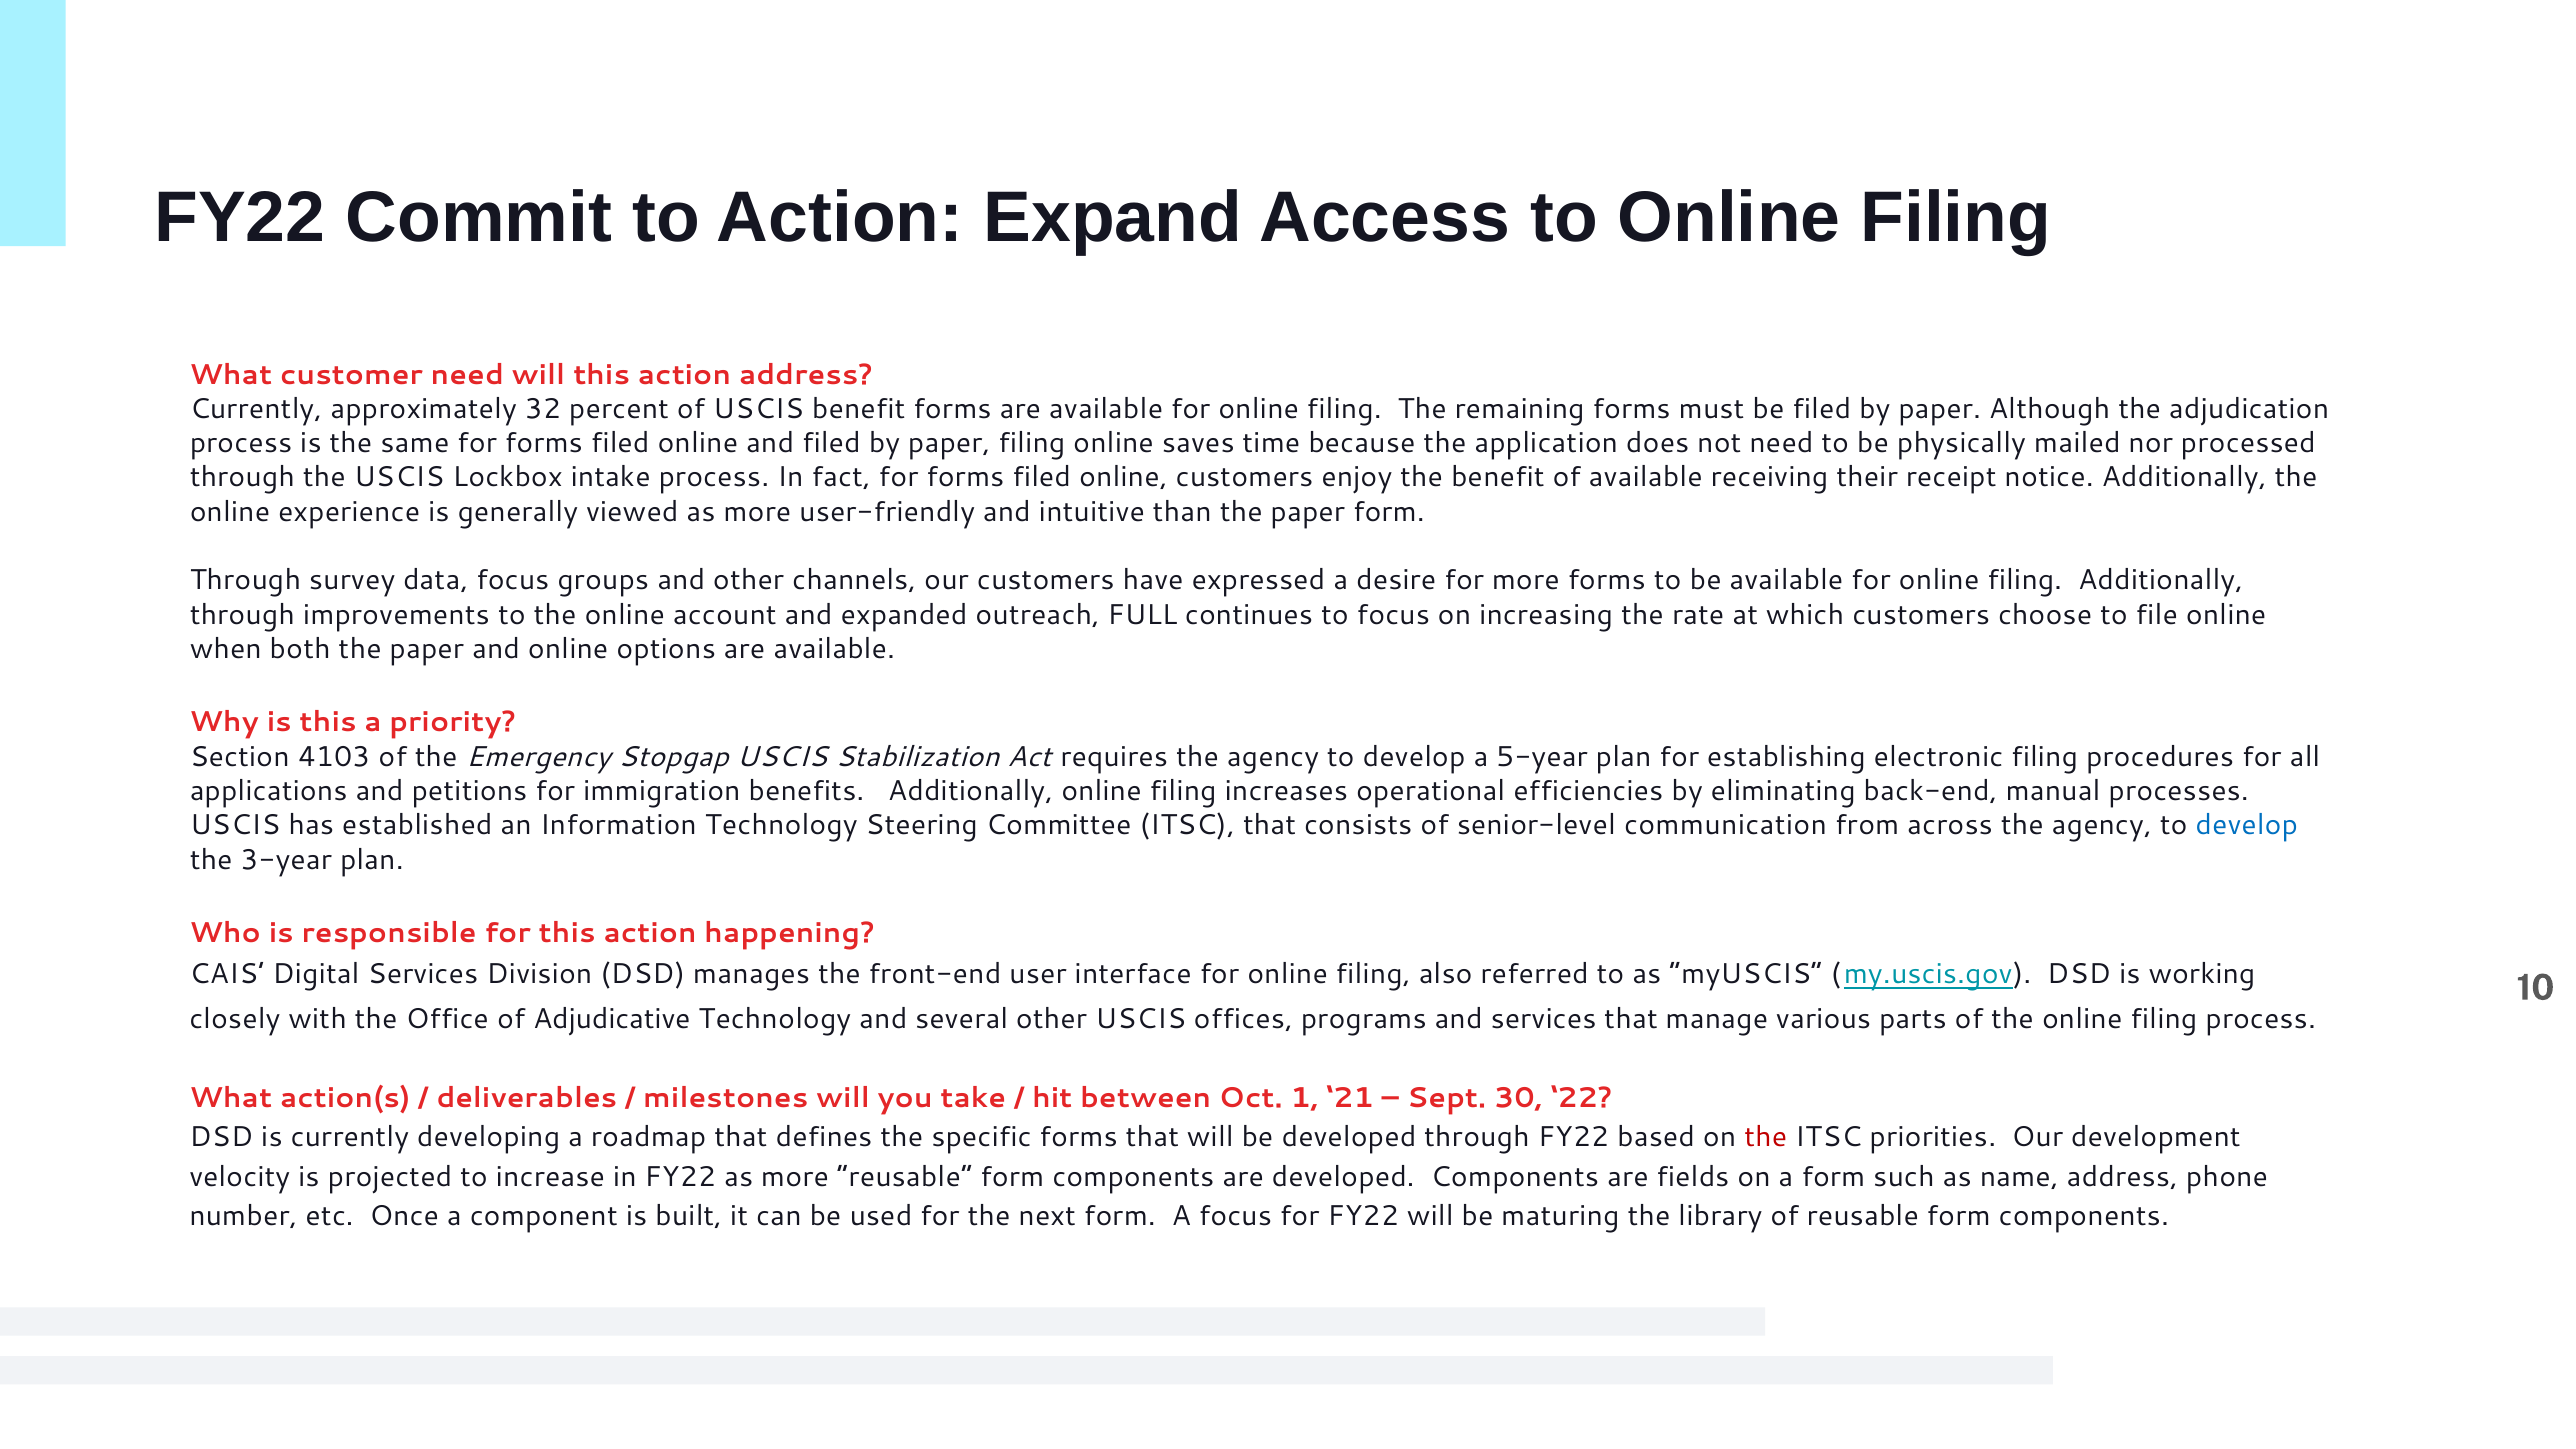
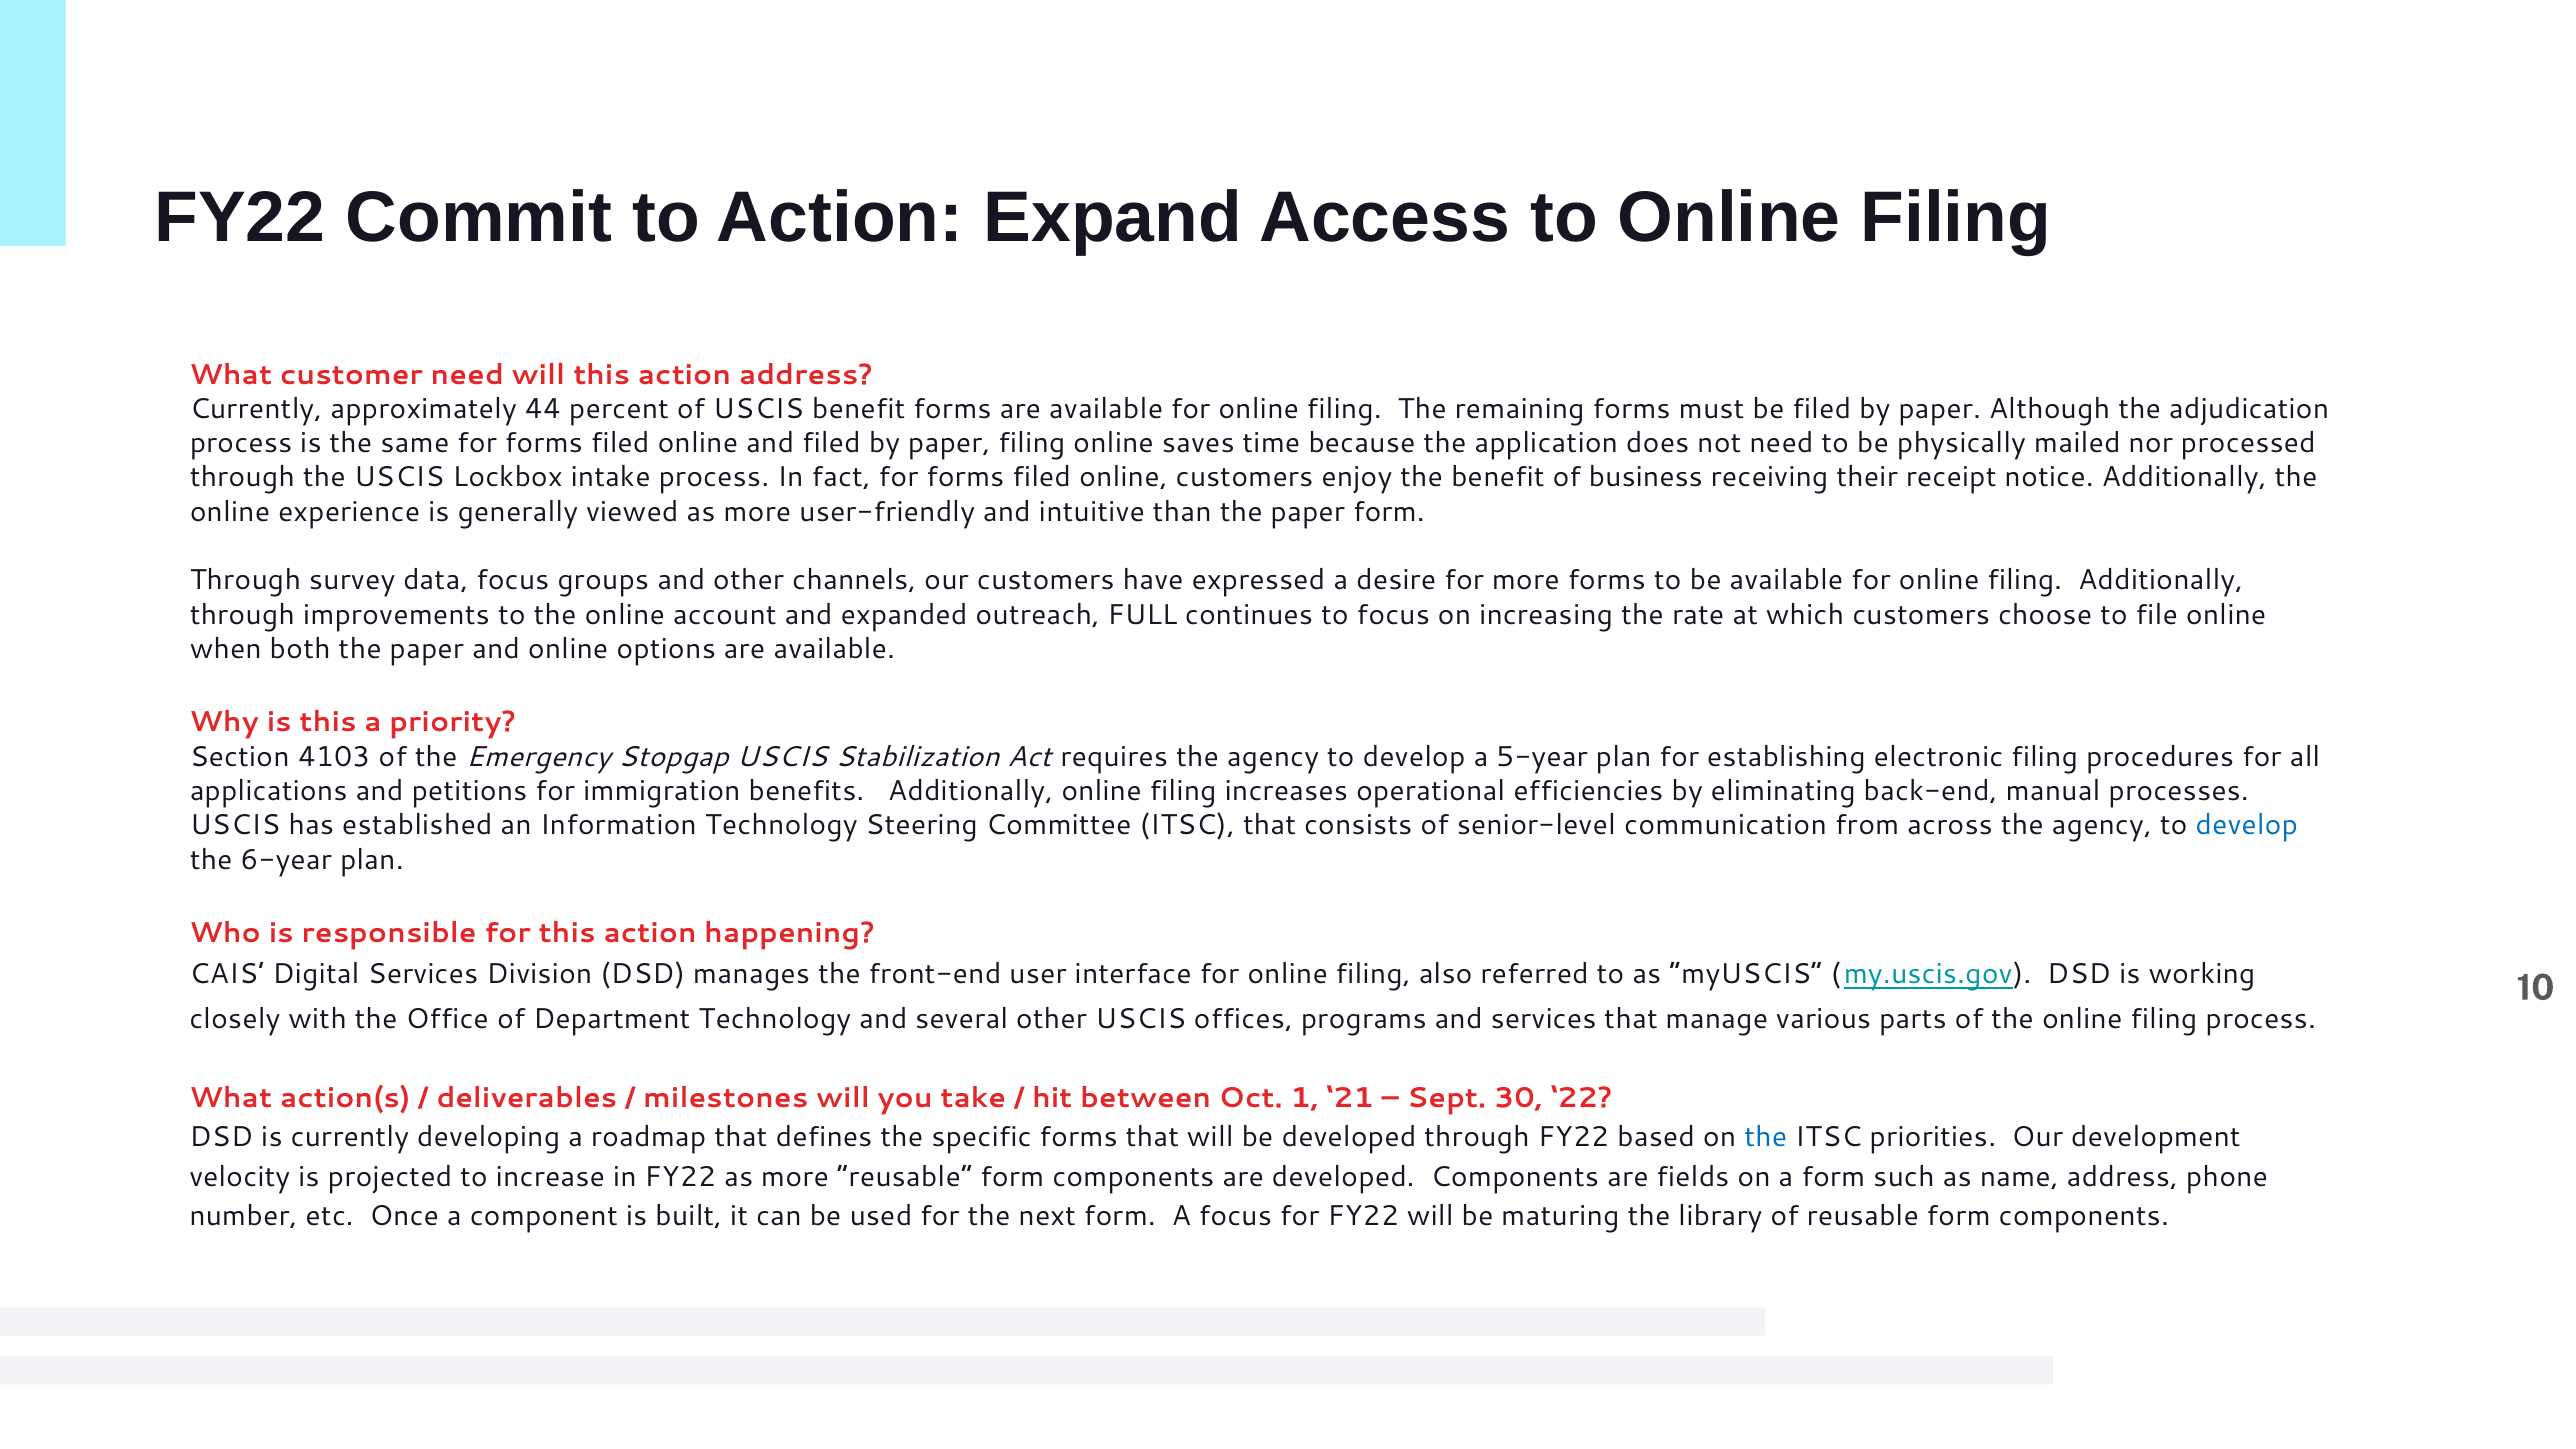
32: 32 -> 44 (543, 409)
of available: available -> business (1646, 477)
3-year: 3-year -> 6-year (286, 860)
Adjudicative: Adjudicative -> Department (612, 1019)
the colour: red -> blue (1766, 1137)
